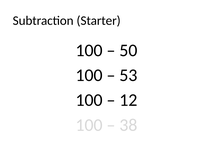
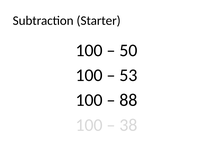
12: 12 -> 88 (128, 100)
